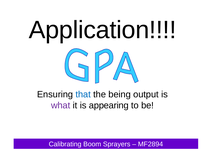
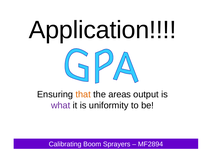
that colour: blue -> orange (83, 94)
being: being -> areas (120, 94)
appearing: appearing -> uniformity (109, 105)
